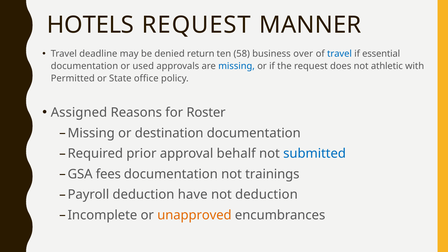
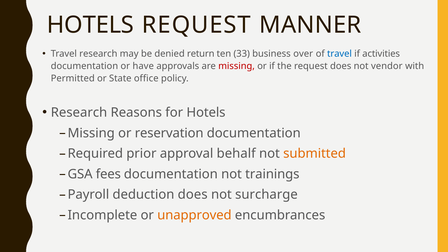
Travel deadline: deadline -> research (98, 54)
58: 58 -> 33 (242, 54)
essential: essential -> activities (381, 54)
used: used -> have (143, 66)
missing colour: blue -> red (237, 66)
athletic: athletic -> vendor (387, 66)
Assigned: Assigned -> Research (79, 113)
for Roster: Roster -> Hotels (206, 113)
destination: destination -> reservation (169, 133)
submitted colour: blue -> orange (315, 154)
deduction have: have -> does (193, 195)
not deduction: deduction -> surcharge (266, 195)
